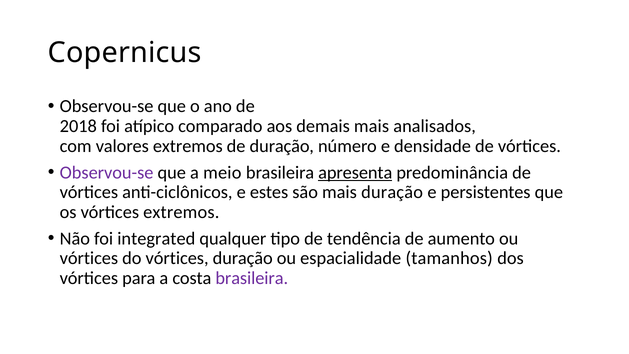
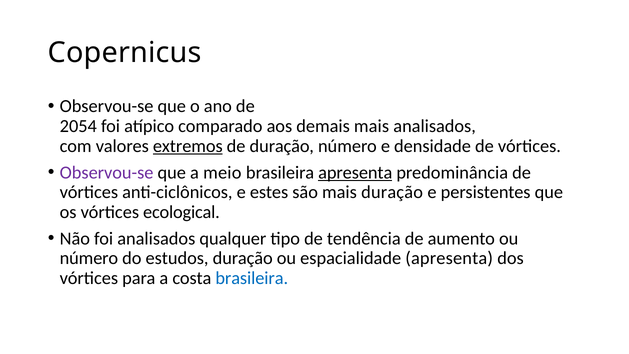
2018: 2018 -> 2054 (78, 126)
extremos underline: none -> present (188, 146)
vórtices extremos: extremos -> ecological (181, 212)
foi integrated: integrated -> analisados (156, 238)
vórtices: vórtices -> número (89, 258)
do vórtices: vórtices -> estudos (177, 258)
espacialidade tamanhos: tamanhos -> apresenta (449, 258)
brasileira colour: purple -> blue (252, 278)
